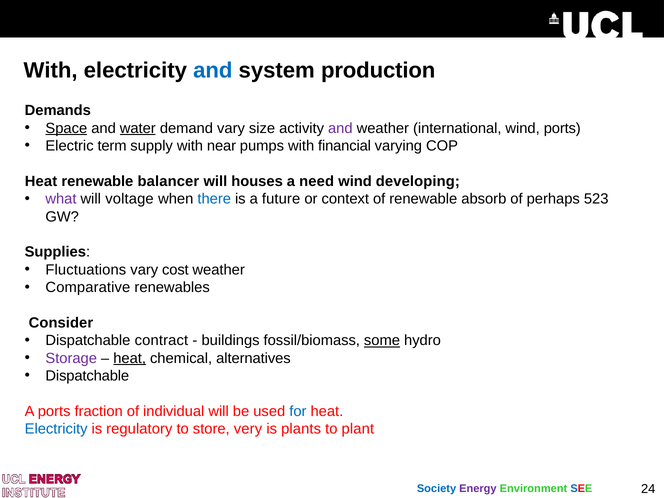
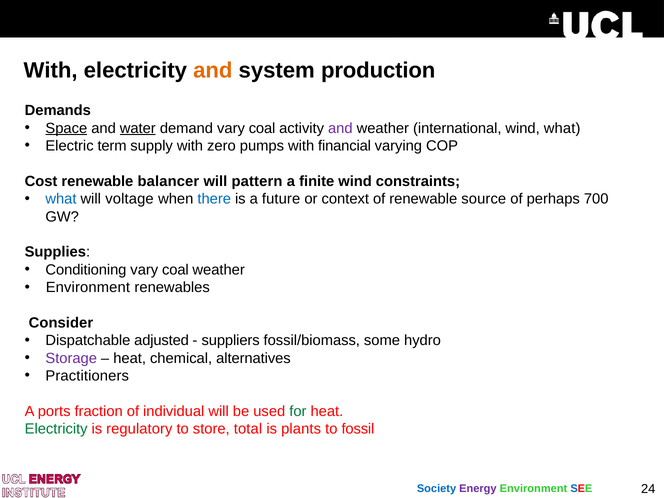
and colour: blue -> orange (213, 70)
demand vary size: size -> coal (262, 128)
wind ports: ports -> what (562, 128)
near: near -> zero (221, 146)
Heat: Heat -> Cost (41, 181)
houses: houses -> pattern (257, 181)
need: need -> finite (317, 181)
developing: developing -> constraints (418, 181)
what colour: purple -> blue (61, 199)
absorb: absorb -> source (484, 199)
523: 523 -> 700 (596, 199)
Fluctuations: Fluctuations -> Conditioning (86, 270)
cost: cost -> coal (175, 270)
Comparative: Comparative -> Environment (88, 288)
contract: contract -> adjusted (162, 341)
buildings: buildings -> suppliers (231, 341)
some underline: present -> none (382, 341)
heat underline: present -> none (130, 358)
Dispatchable: Dispatchable -> Practitioners (87, 376)
for colour: blue -> green (298, 411)
Electricity colour: blue -> green (56, 429)
very: very -> total (248, 429)
plant: plant -> fossil (358, 429)
